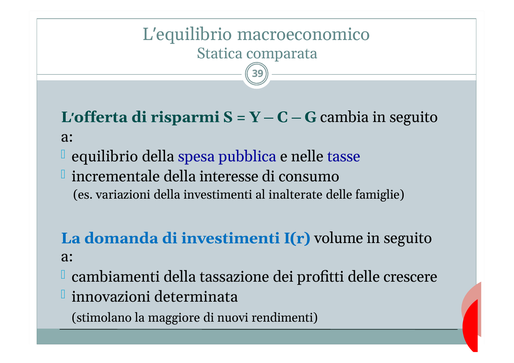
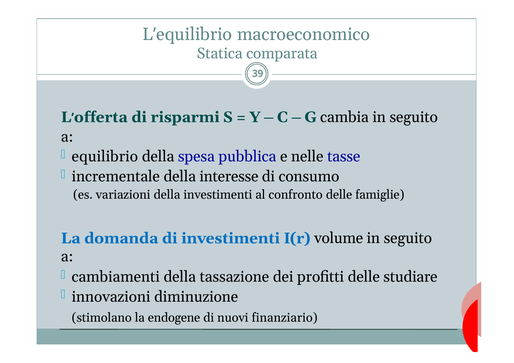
inalterate: inalterate -> confronto (296, 195)
crescere: crescere -> studiare (410, 277)
determinata: determinata -> diminuzione (196, 297)
maggiore: maggiore -> endogene (174, 318)
rendimenti: rendimenti -> finanziario (285, 318)
